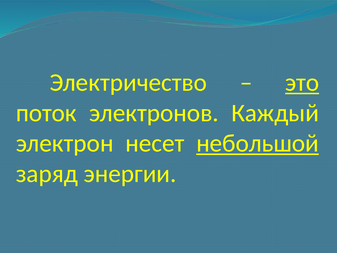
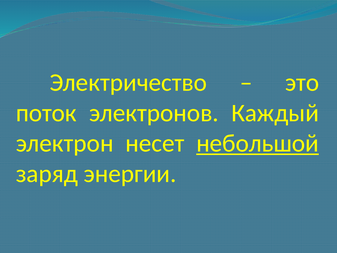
это underline: present -> none (302, 83)
